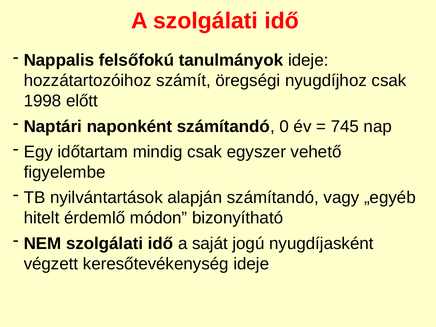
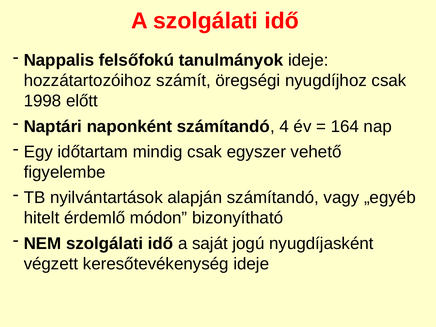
0: 0 -> 4 (284, 126)
745: 745 -> 164 (345, 126)
